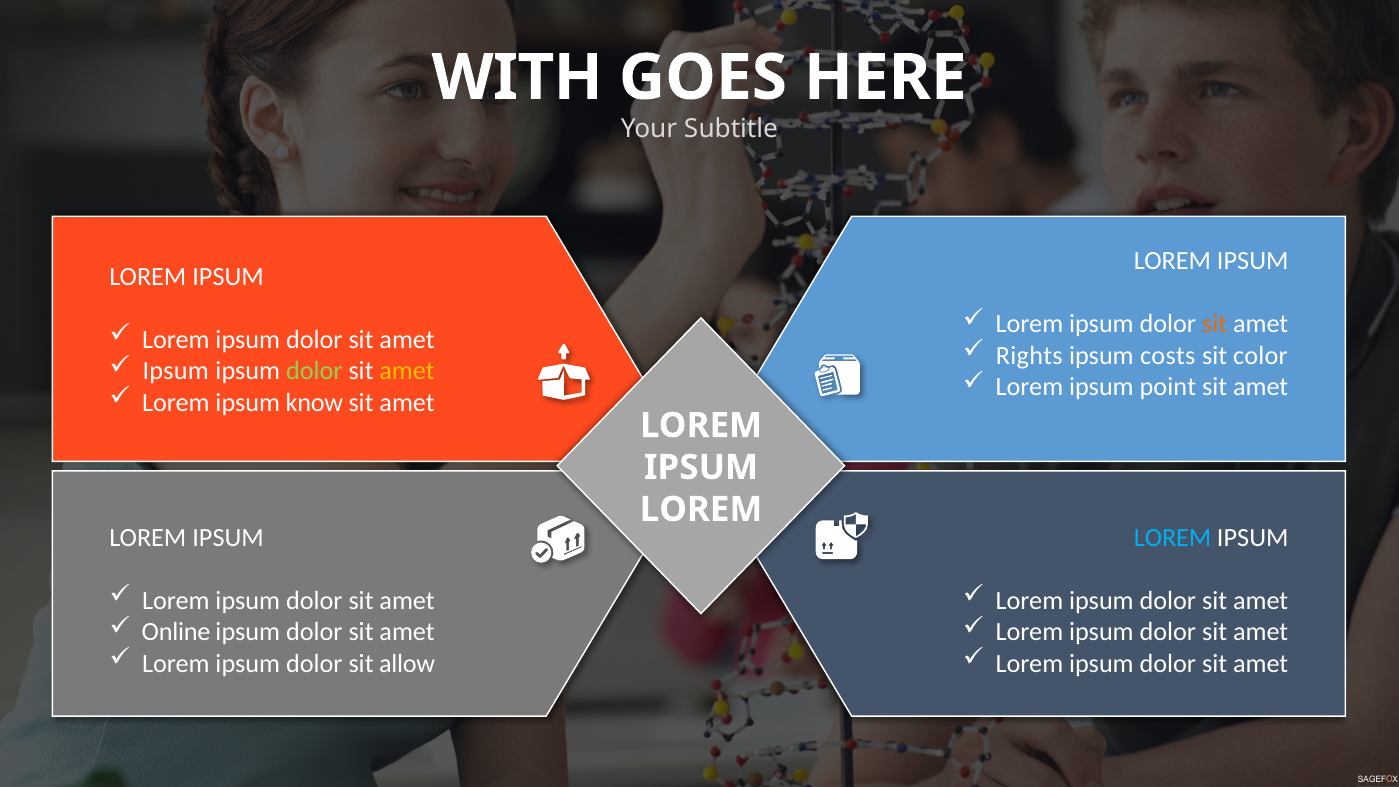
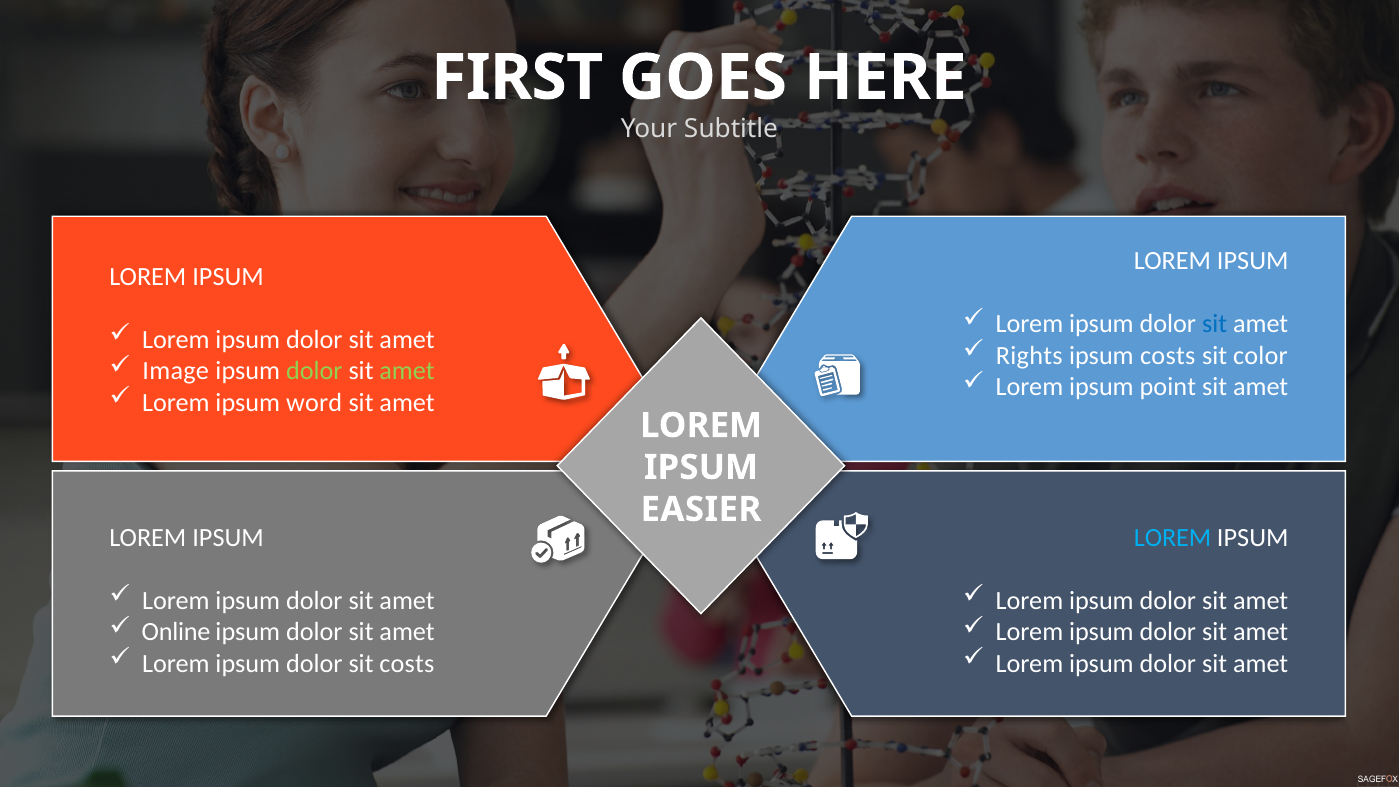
WITH: WITH -> FIRST (517, 78)
sit colour: orange -> blue (1215, 324)
Ipsum: Ipsum -> Image (176, 371)
amet colour: yellow -> light green (407, 371)
know: know -> word (314, 402)
LOREM: LOREM -> EASIER (701, 509)
sit allow: allow -> costs (407, 663)
